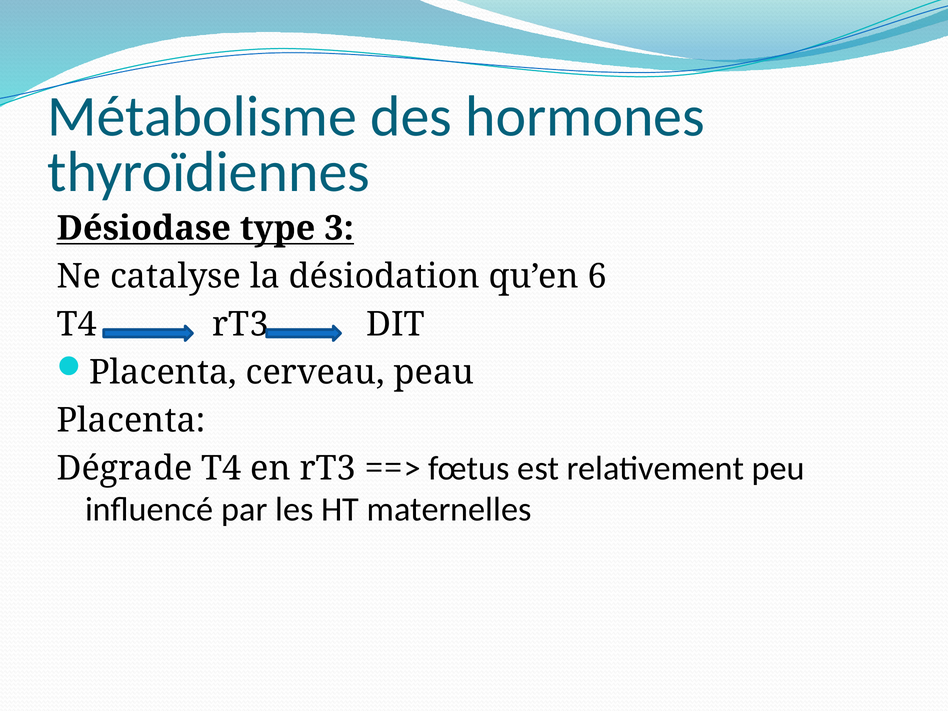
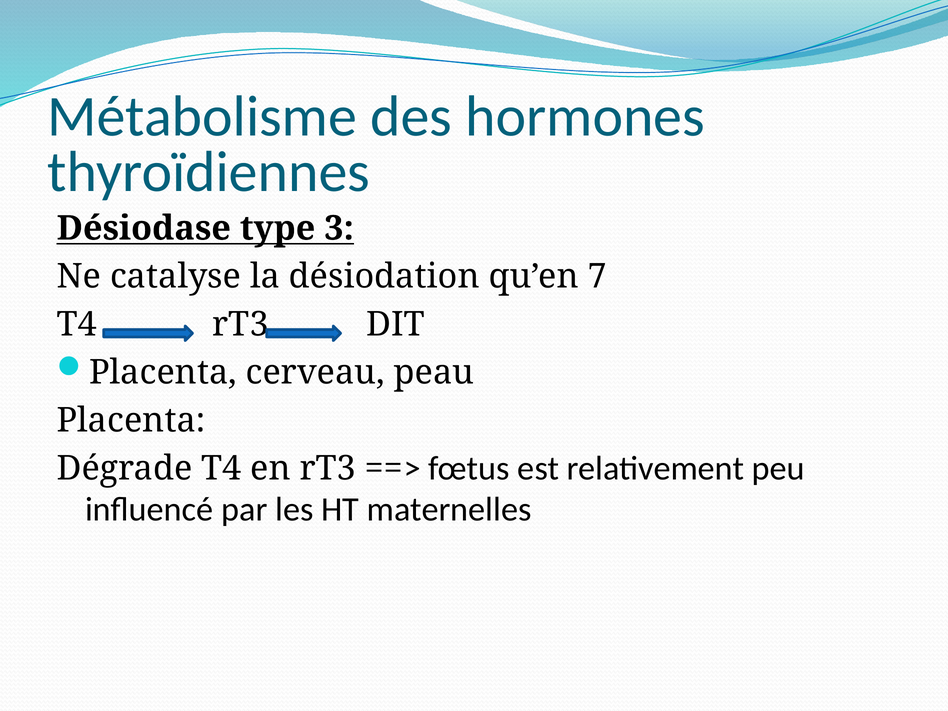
6: 6 -> 7 (597, 276)
